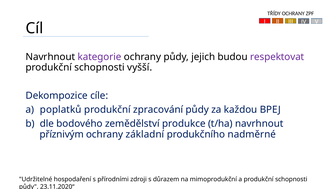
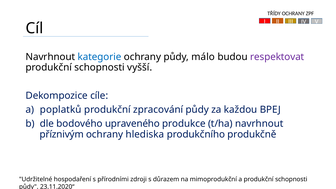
kategorie colour: purple -> blue (100, 57)
jejich: jejich -> málo (203, 57)
zemědělství: zemědělství -> upraveného (132, 124)
základní: základní -> hlediska (145, 134)
nadměrné: nadměrné -> produkčně (252, 134)
